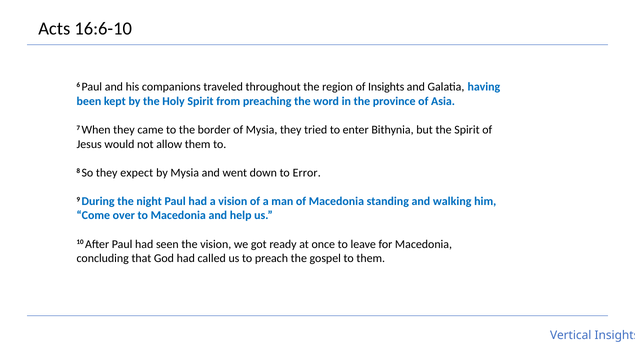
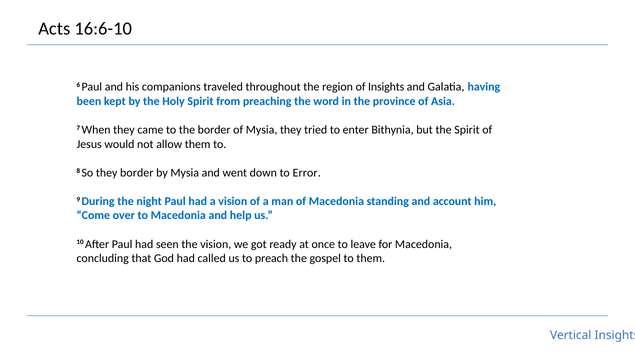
they expect: expect -> border (137, 173)
walking: walking -> account (452, 201)
